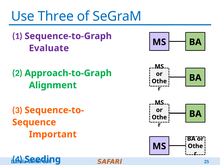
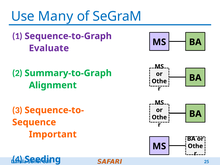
Three: Three -> Many (56, 16)
Approach-to-Graph: Approach-to-Graph -> Summary-to-Graph (68, 73)
